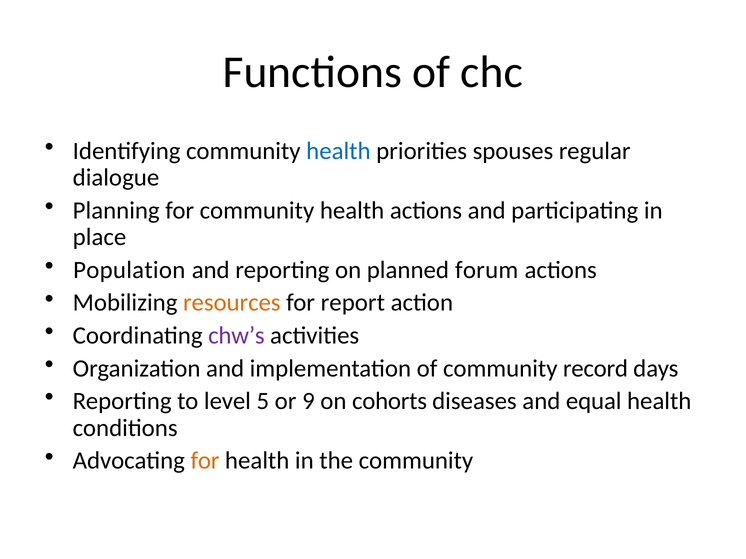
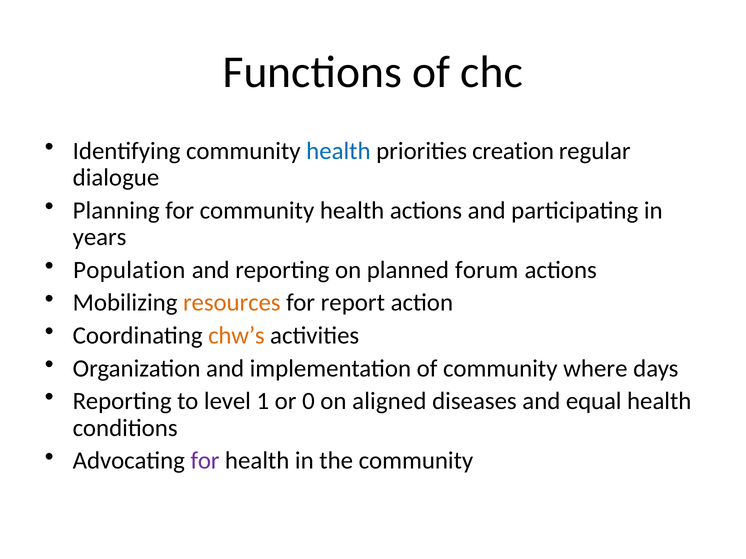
spouses: spouses -> creation (513, 151)
place: place -> years (100, 237)
chw’s colour: purple -> orange (236, 336)
record: record -> where (595, 369)
5: 5 -> 1 (263, 401)
9: 9 -> 0 (308, 401)
cohorts: cohorts -> aligned (389, 401)
for colour: orange -> purple (205, 461)
